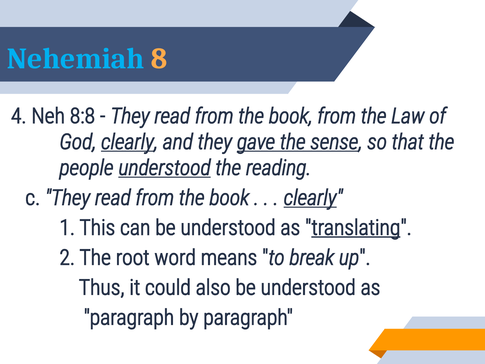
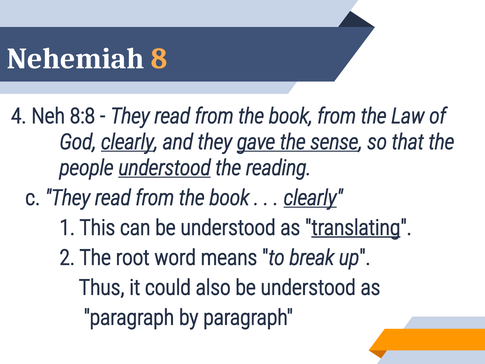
Nehemiah colour: light blue -> white (76, 59)
